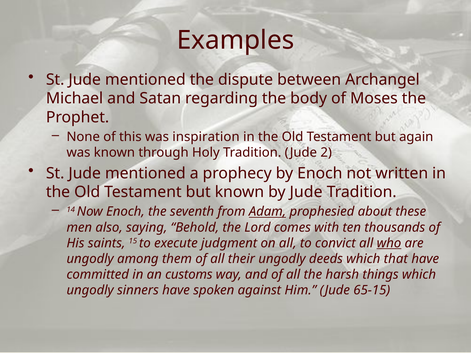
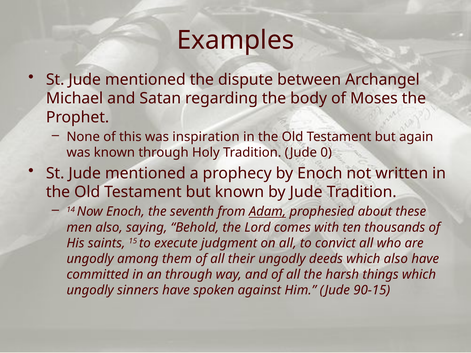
2: 2 -> 0 (326, 153)
who underline: present -> none (389, 243)
which that: that -> also (396, 259)
an customs: customs -> through (189, 275)
65-15: 65-15 -> 90-15 (372, 290)
